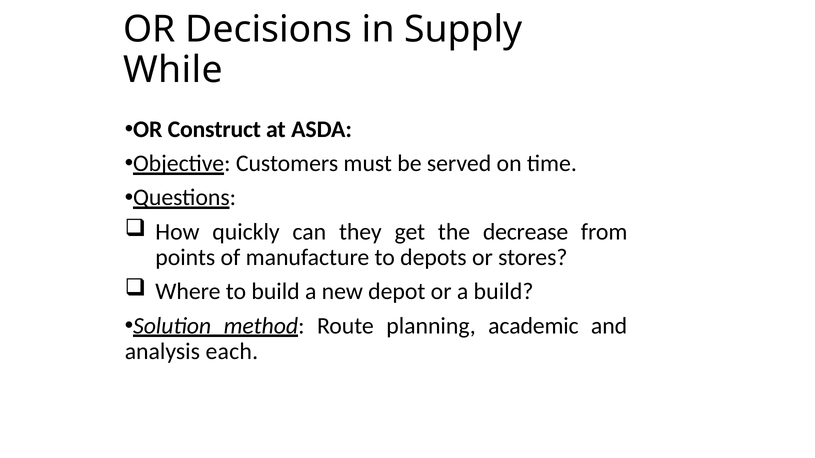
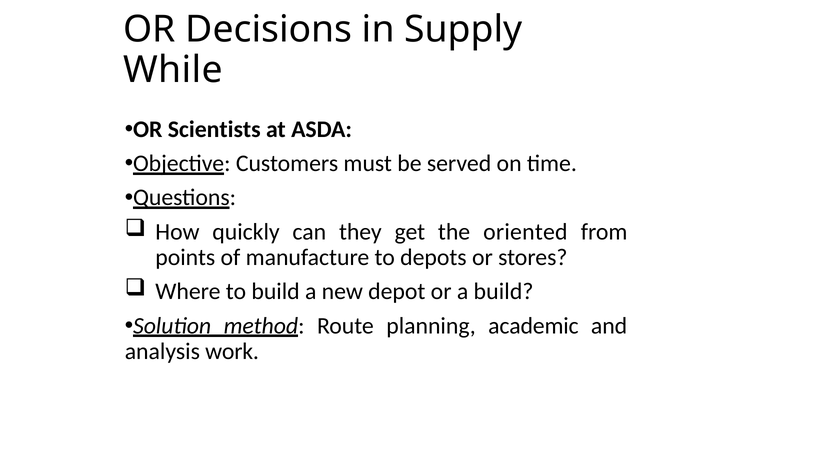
Construct: Construct -> Scientists (214, 129)
decrease: decrease -> oriented (525, 232)
each: each -> work (232, 352)
